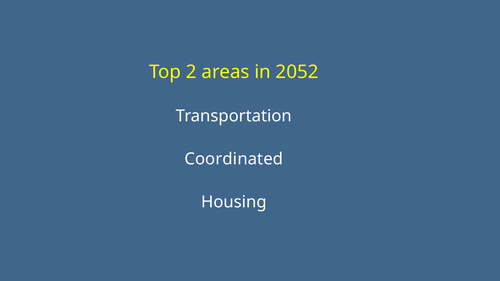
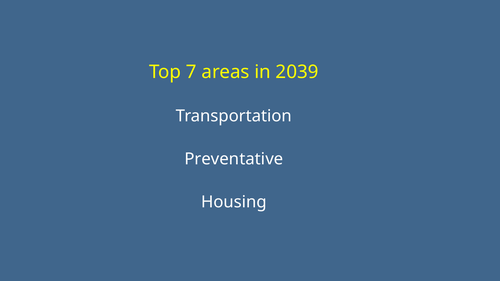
2: 2 -> 7 (191, 72)
2052: 2052 -> 2039 (297, 72)
Coordinated: Coordinated -> Preventative (234, 159)
